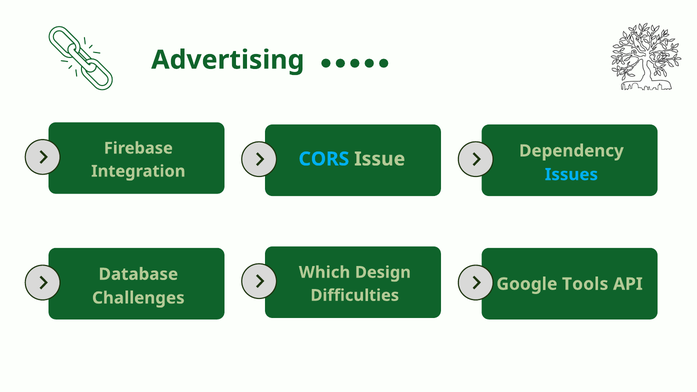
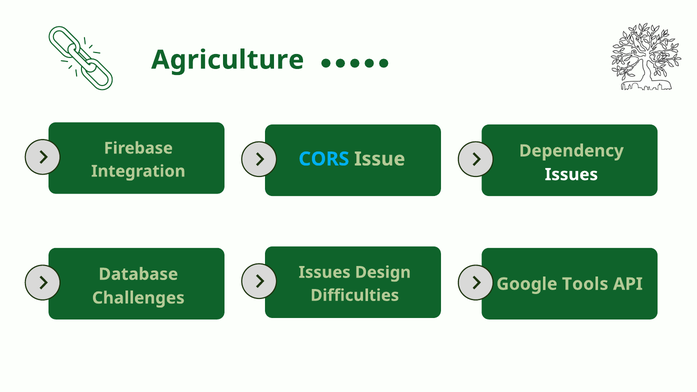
Advertising: Advertising -> Agriculture (228, 60)
Issues colour: light blue -> white (571, 175)
Which: Which -> Issues (325, 272)
